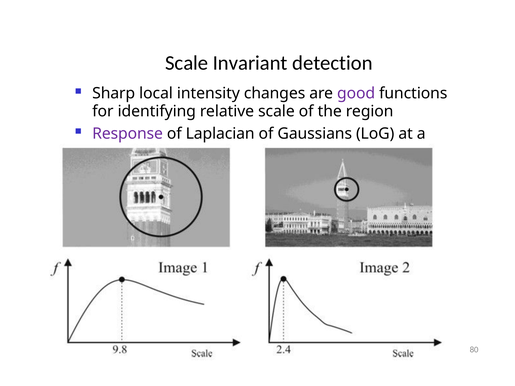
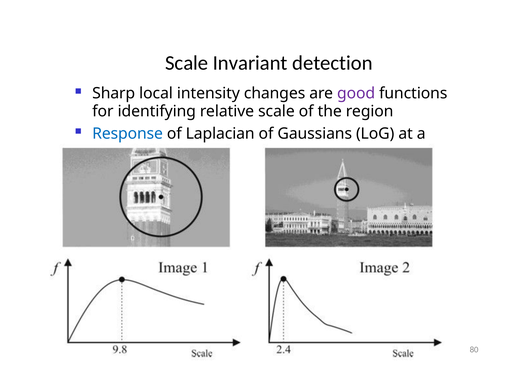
Response colour: purple -> blue (128, 134)
